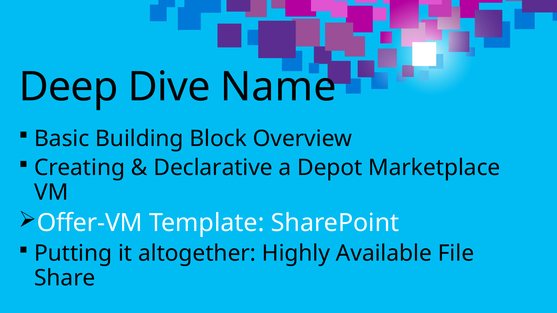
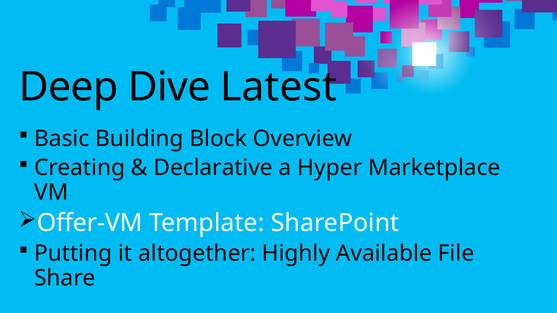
Name: Name -> Latest (279, 87)
Depot: Depot -> Hyper (330, 168)
